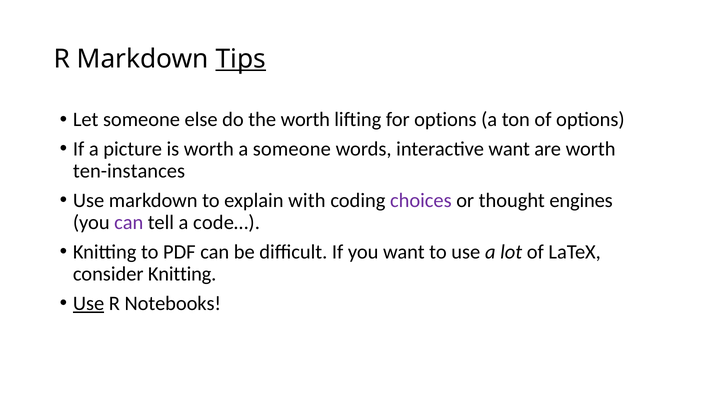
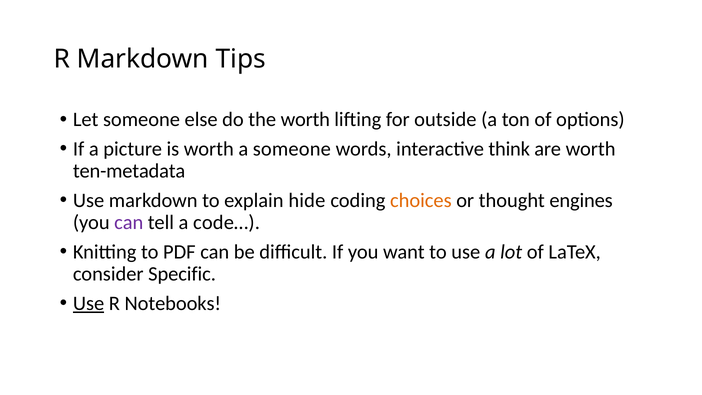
Tips underline: present -> none (241, 59)
for options: options -> outside (445, 120)
interactive want: want -> think (509, 149)
ten-instances: ten-instances -> ten-metadata (129, 171)
with: with -> hide (307, 200)
choices colour: purple -> orange (421, 200)
consider Knitting: Knitting -> Specific (182, 274)
